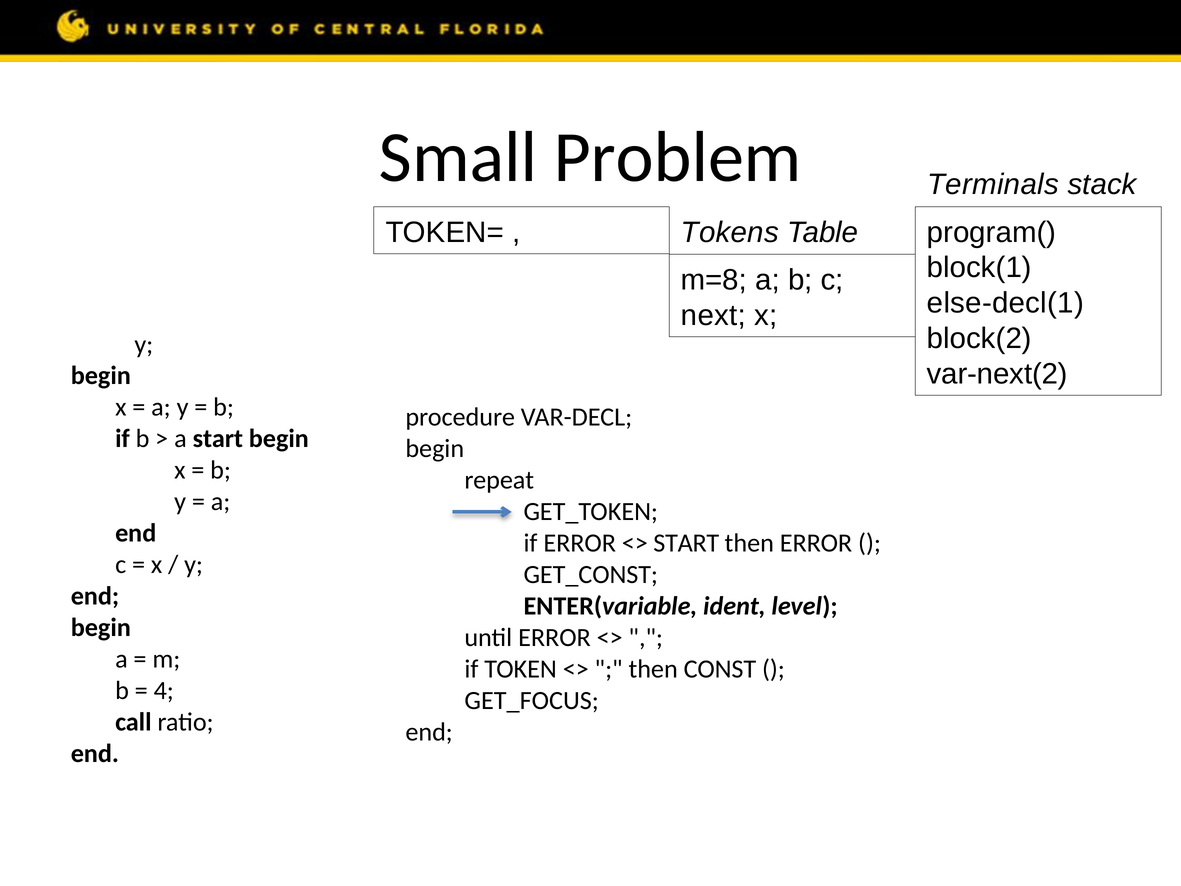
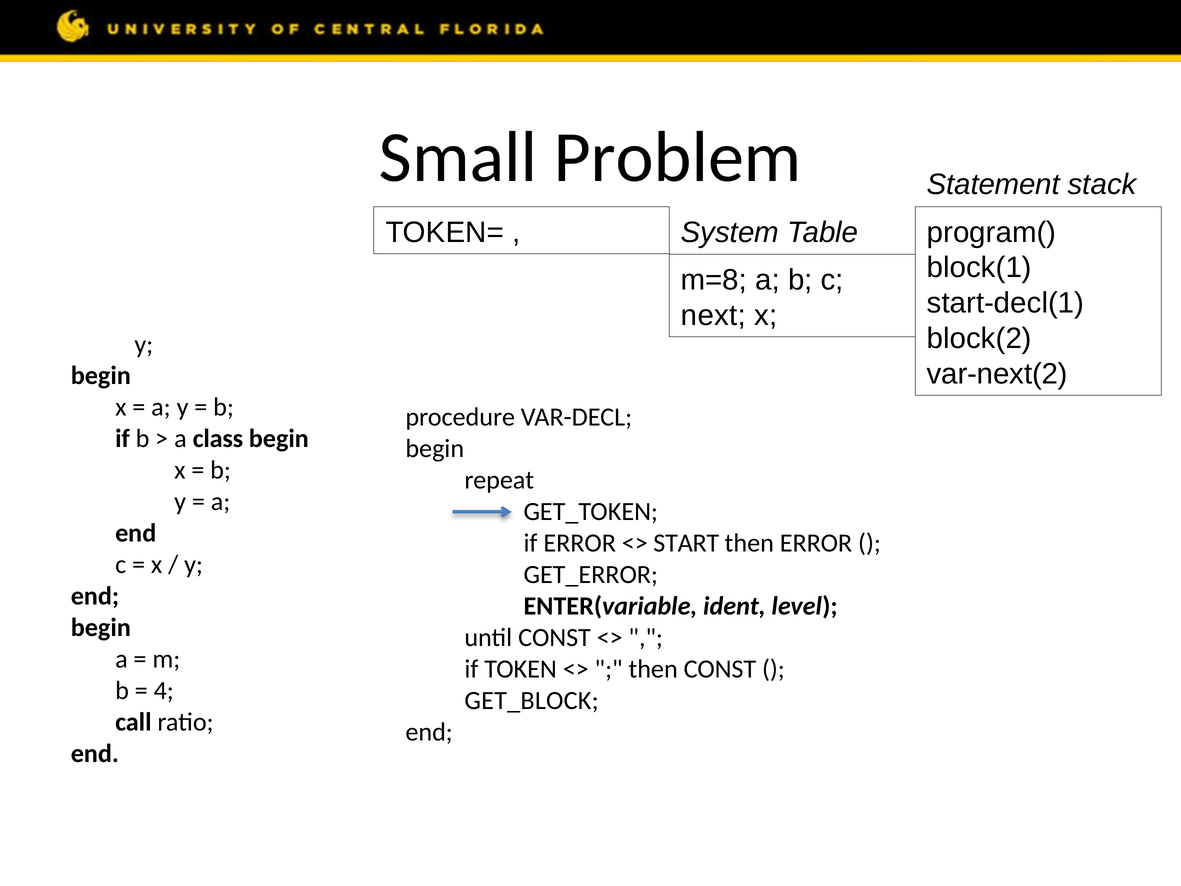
Terminals: Terminals -> Statement (993, 185)
Tokens: Tokens -> System (730, 232)
else-decl(1: else-decl(1 -> start-decl(1 (1006, 303)
a start: start -> class (218, 439)
GET_CONST: GET_CONST -> GET_ERROR (591, 574)
until ERROR: ERROR -> CONST (555, 637)
GET_FOCUS: GET_FOCUS -> GET_BLOCK (532, 700)
